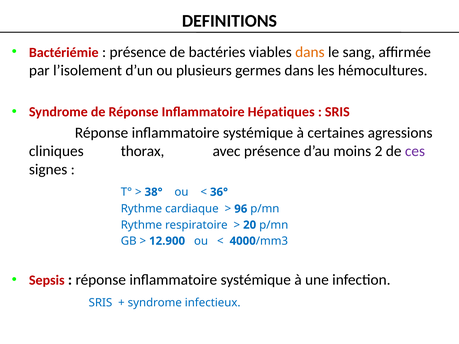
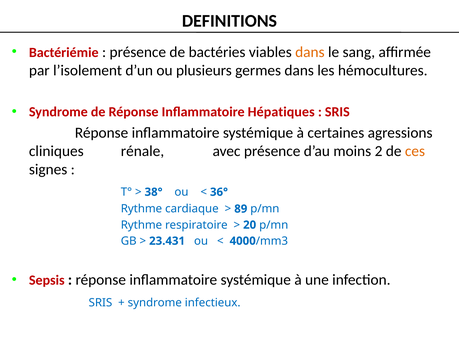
thorax: thorax -> rénale (142, 151)
ces colour: purple -> orange (415, 151)
96: 96 -> 89 (241, 209)
12.900: 12.900 -> 23.431 (167, 241)
